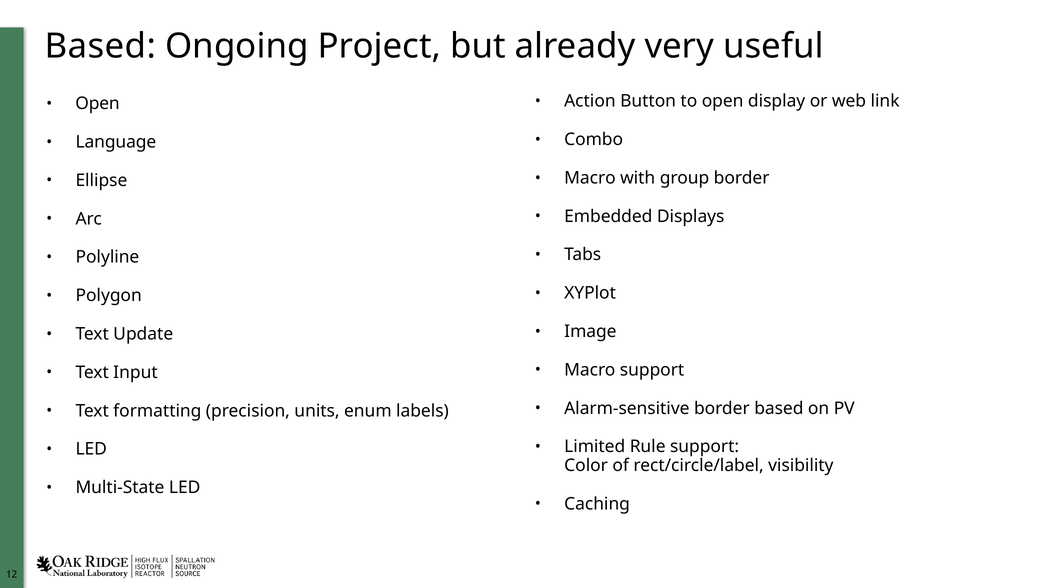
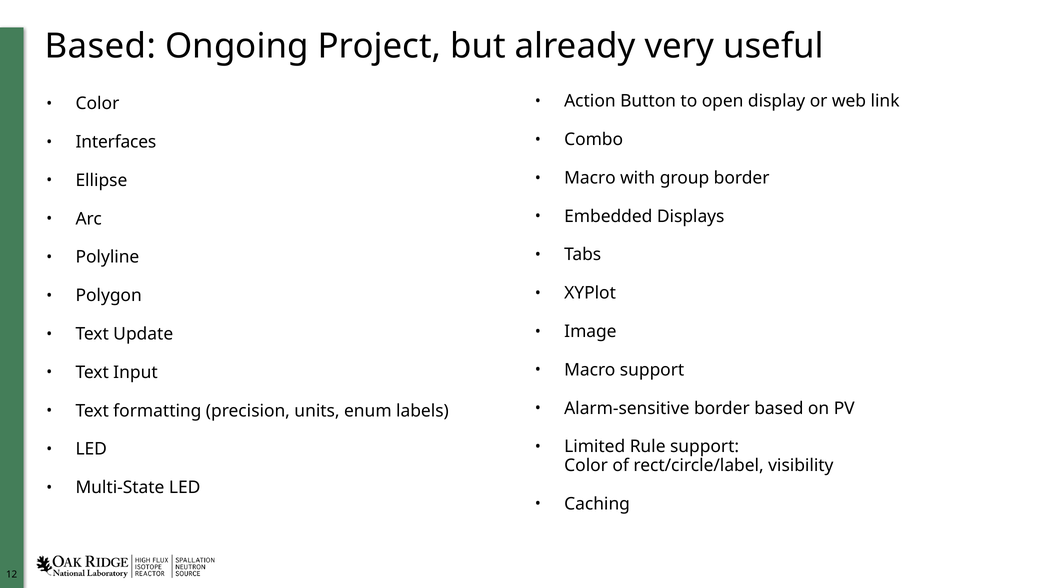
Open: Open -> Color (97, 104)
Language: Language -> Interfaces (116, 142)
